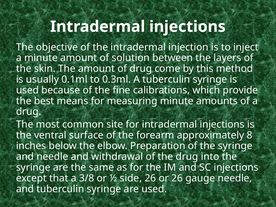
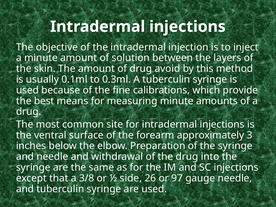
come: come -> avoid (167, 69)
8: 8 -> 3 (250, 135)
or 26: 26 -> 97 (177, 178)
